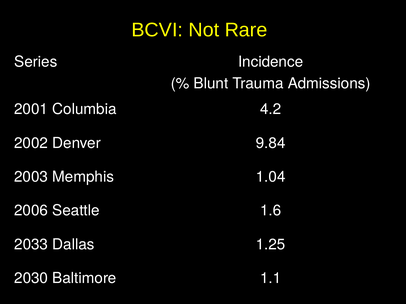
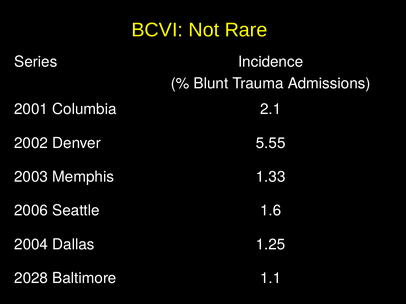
4.2: 4.2 -> 2.1 (271, 109)
9.84: 9.84 -> 5.55 (271, 143)
1.04: 1.04 -> 1.33 (271, 177)
2033: 2033 -> 2004 (31, 245)
2030: 2030 -> 2028 (31, 279)
